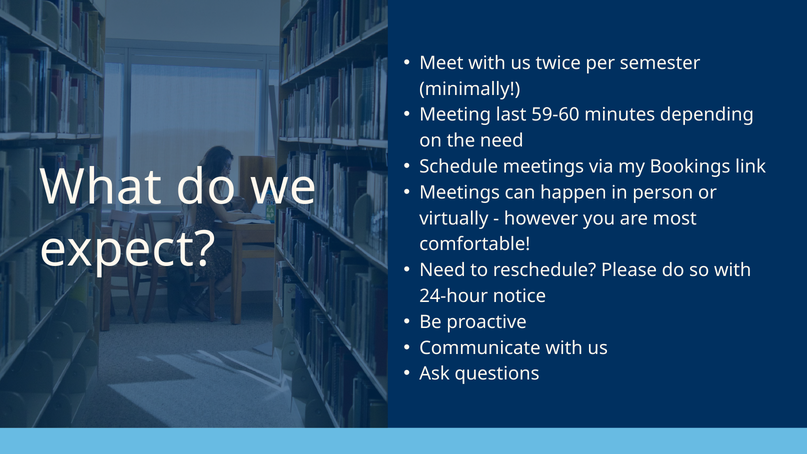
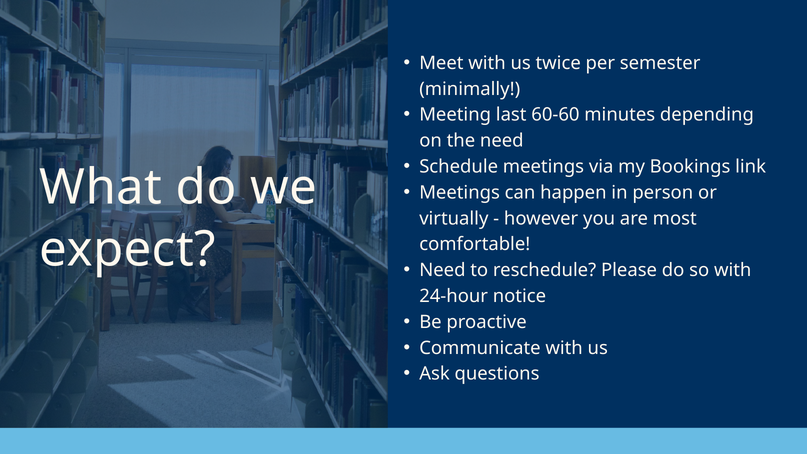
59-60: 59-60 -> 60-60 (555, 115)
